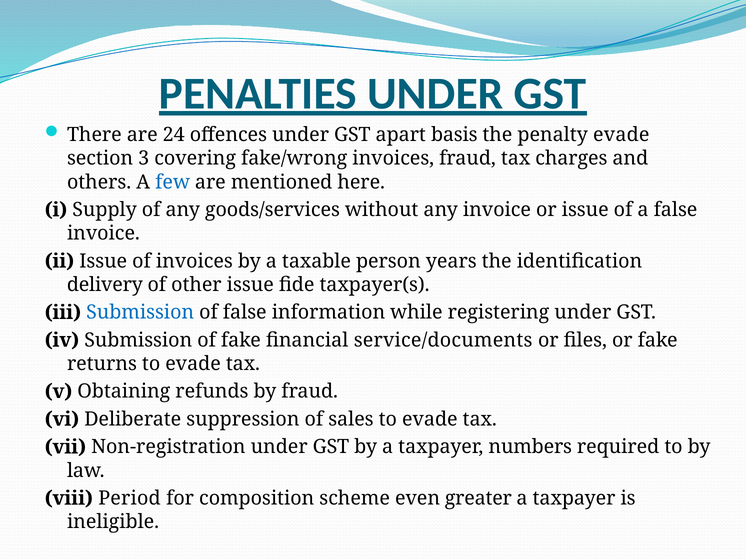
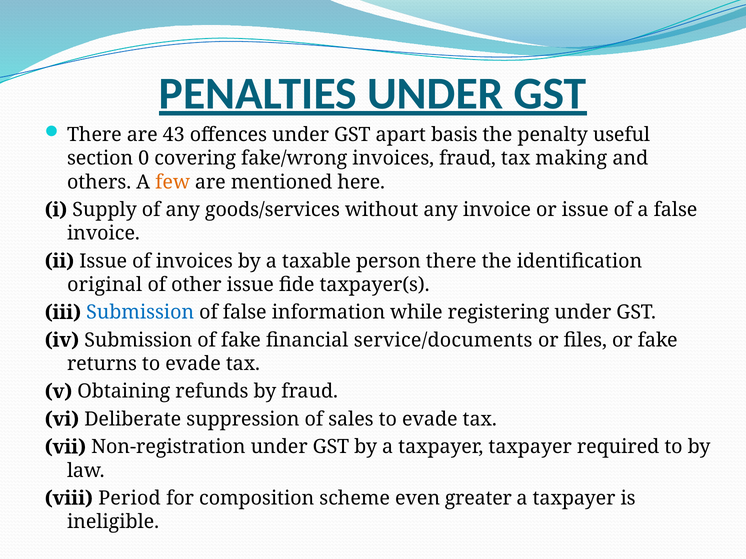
24: 24 -> 43 (174, 135)
penalty evade: evade -> useful (621, 135)
3: 3 -> 0 (144, 159)
charges: charges -> making (571, 159)
few colour: blue -> orange (173, 182)
person years: years -> there (451, 261)
delivery: delivery -> original (105, 285)
taxpayer numbers: numbers -> taxpayer (530, 447)
